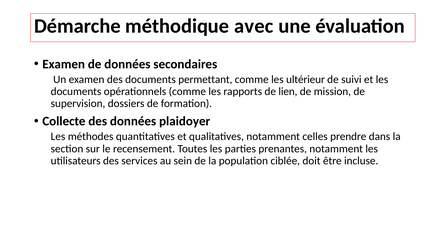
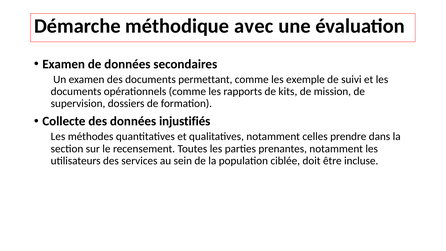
ultérieur: ultérieur -> exemple (305, 79)
lien: lien -> kits (288, 91)
plaidoyer: plaidoyer -> injustifiés (185, 121)
